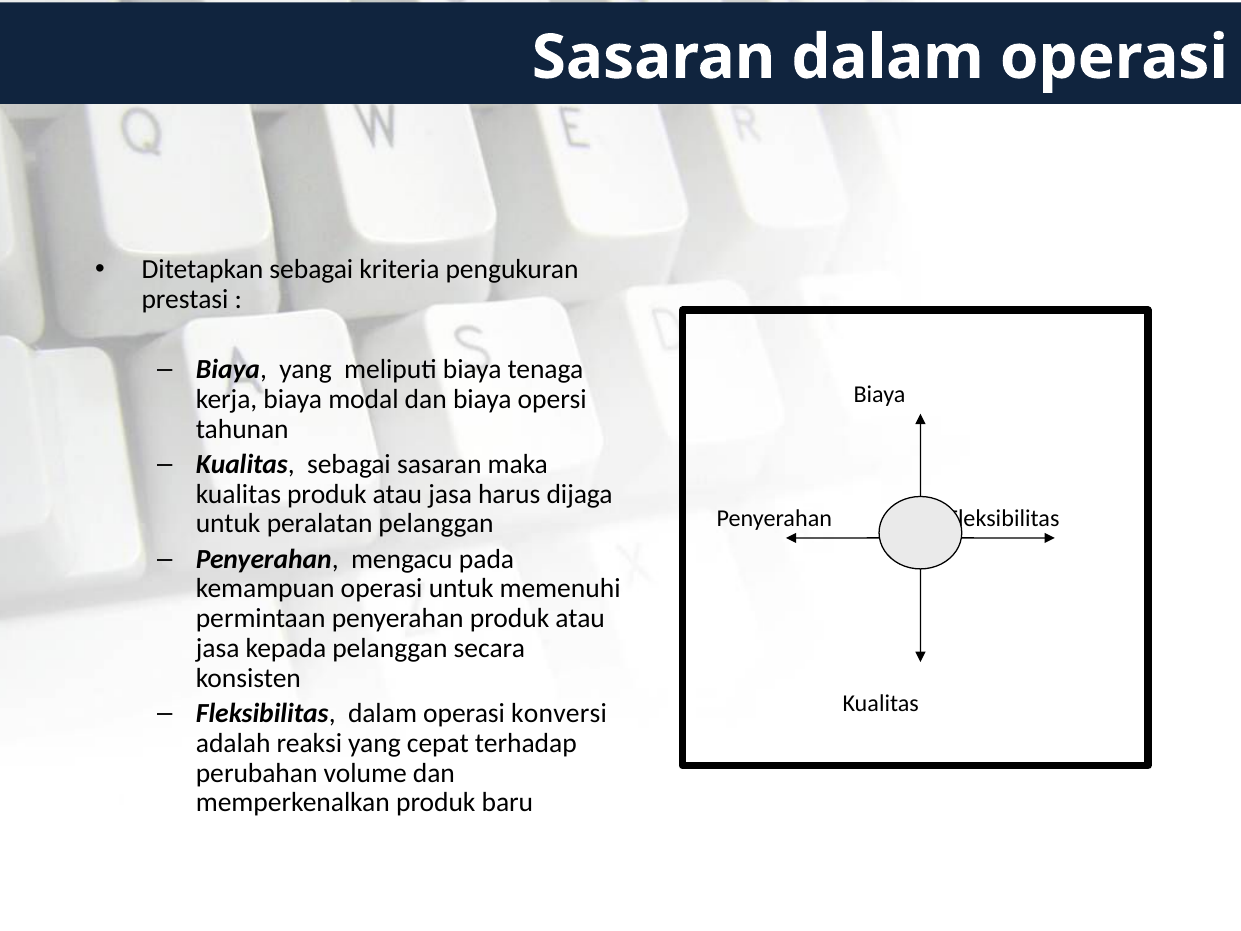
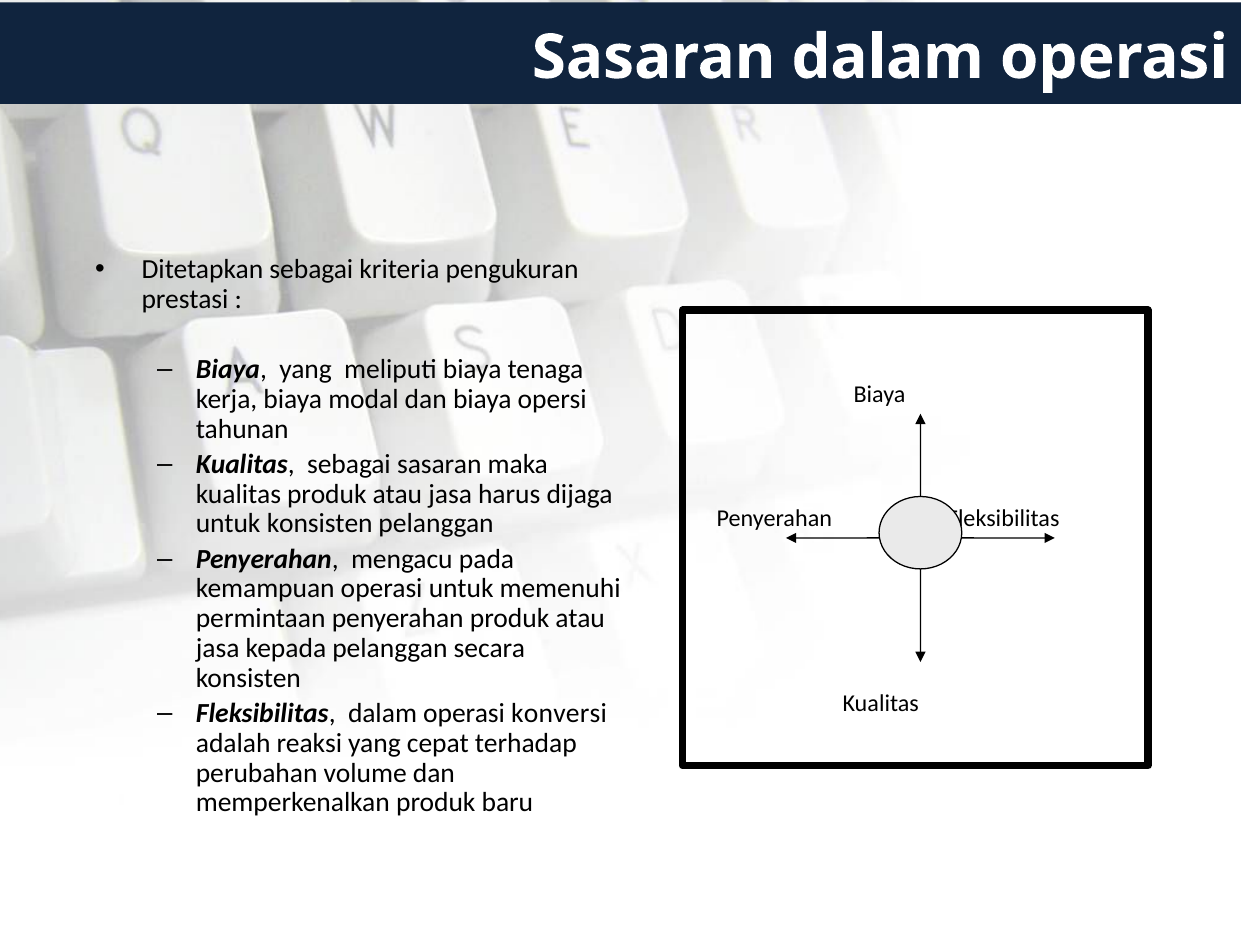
untuk peralatan: peralatan -> konsisten (320, 524)
